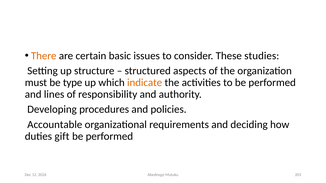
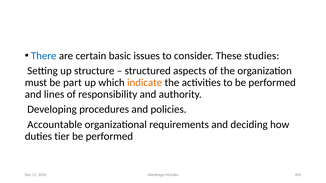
There colour: orange -> blue (44, 56)
type: type -> part (72, 83)
gift: gift -> tier (62, 136)
